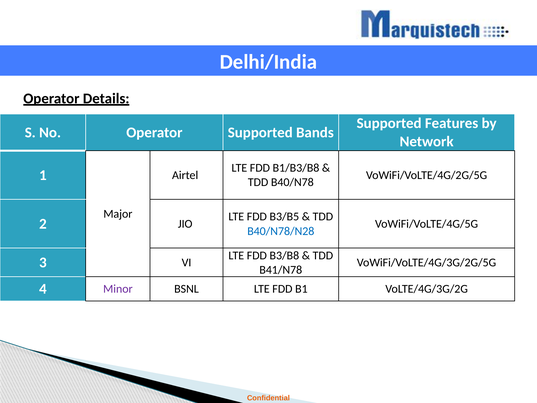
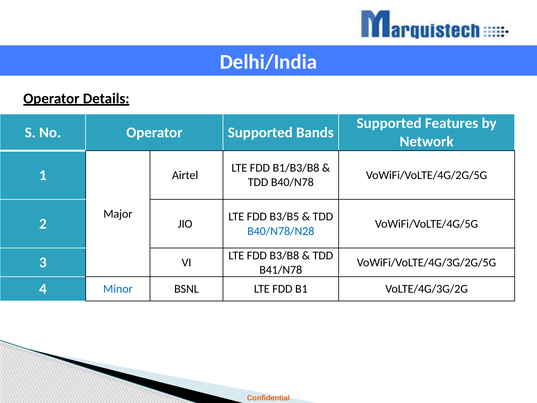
Minor colour: purple -> blue (118, 289)
